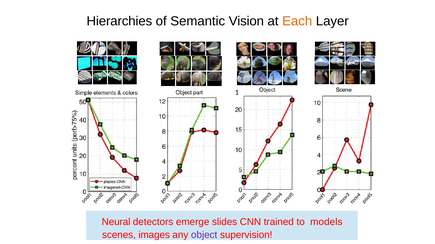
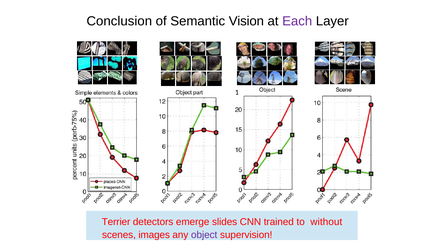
Hierarchies: Hierarchies -> Conclusion (119, 21)
Each colour: orange -> purple (297, 21)
Neural: Neural -> Terrier (116, 222)
models: models -> without (326, 222)
